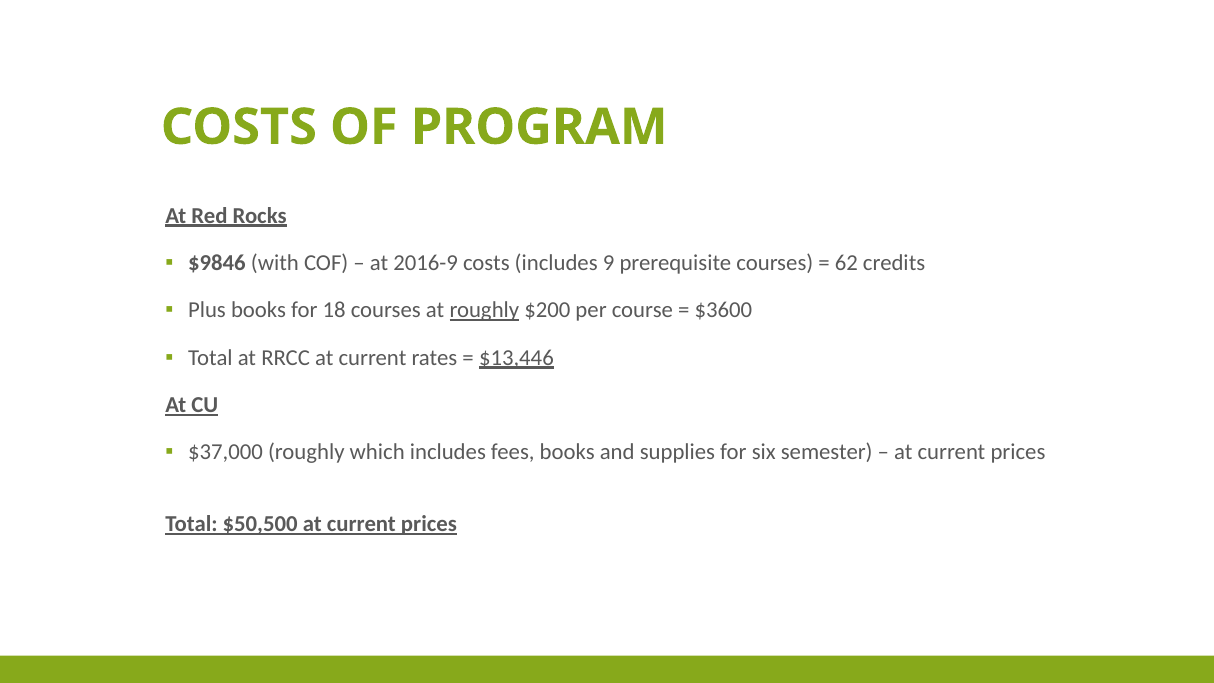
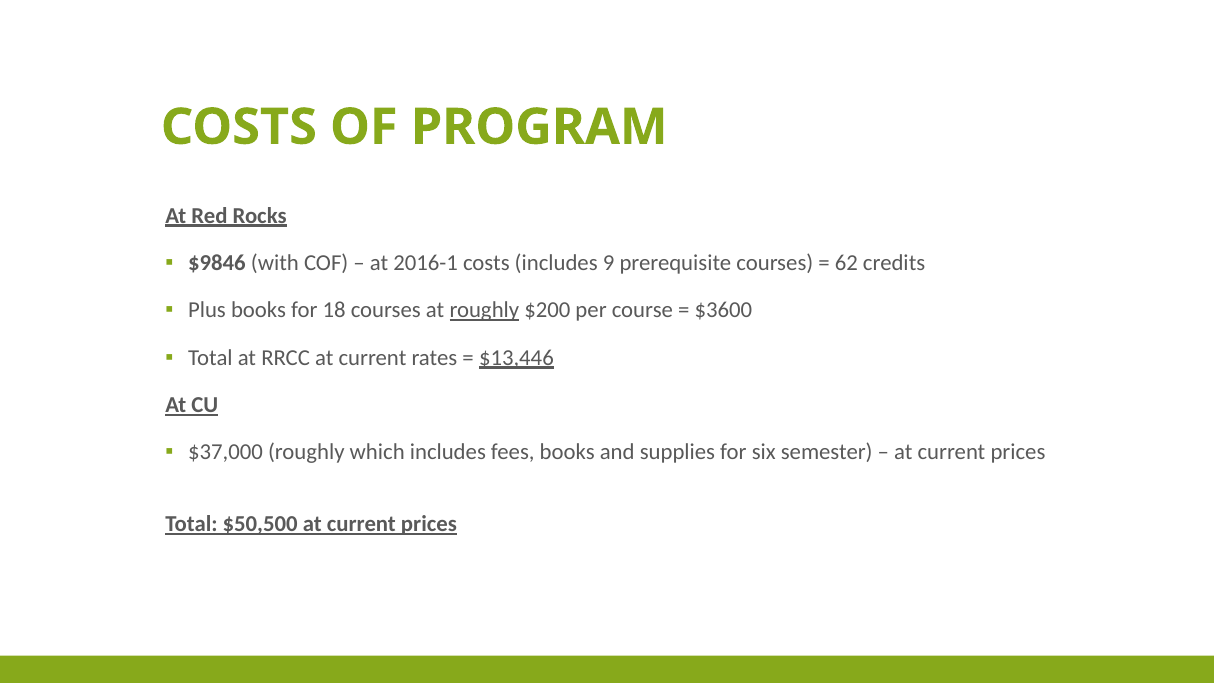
2016-9: 2016-9 -> 2016-1 (426, 263)
